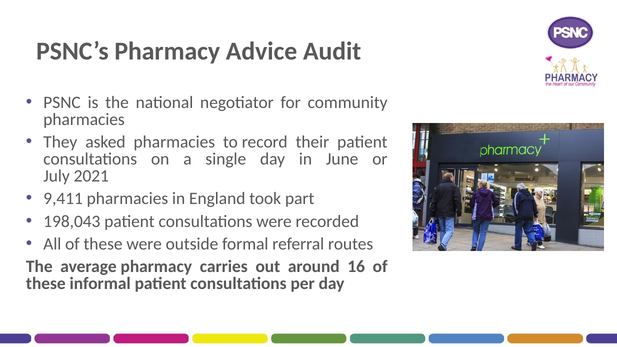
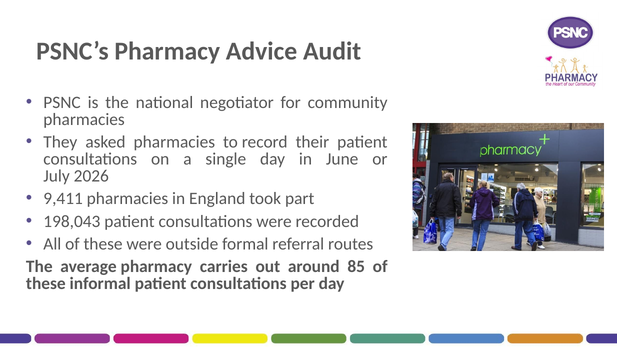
2021: 2021 -> 2026 (91, 176)
16: 16 -> 85 (356, 267)
